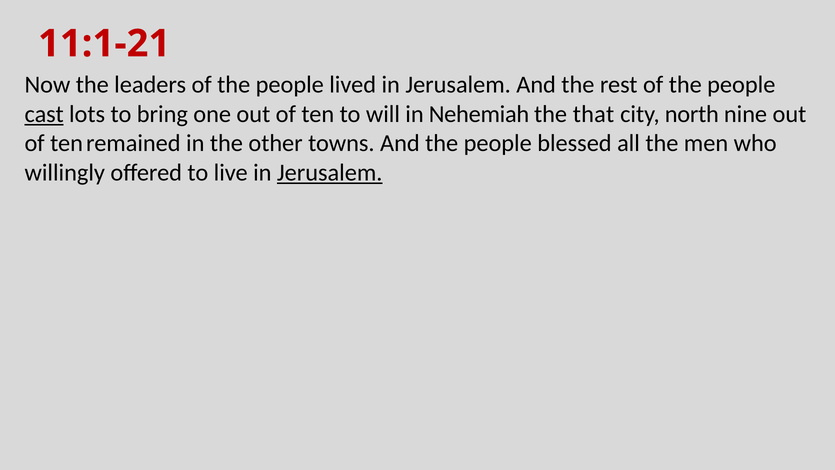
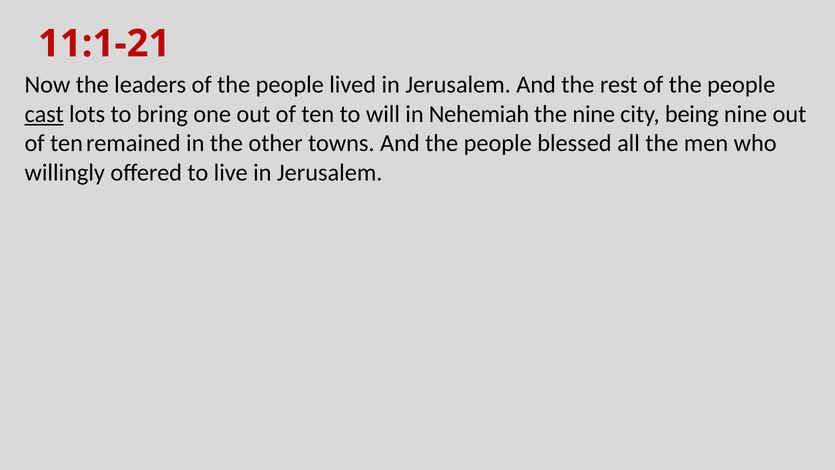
the that: that -> nine (594, 114)
north: north -> being (692, 114)
Jerusalem underline: present -> none (330, 173)
